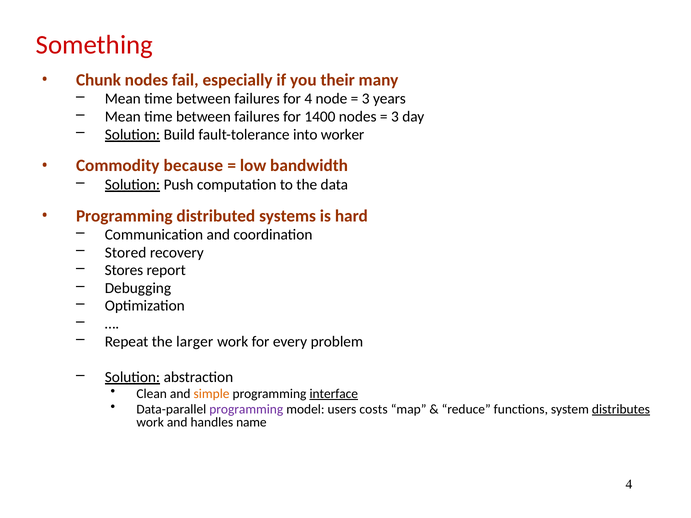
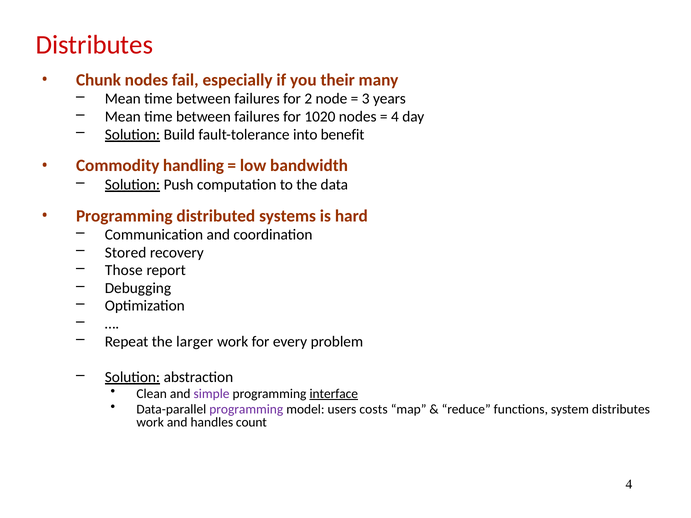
Something: Something -> Distributes (94, 45)
for 4: 4 -> 2 (308, 99)
1400: 1400 -> 1020 (320, 117)
3: 3 -> 4 (395, 117)
worker: worker -> benefit (343, 135)
because: because -> handling (193, 166)
Stores: Stores -> Those (124, 270)
simple colour: orange -> purple (212, 394)
distributes underline: present -> none (621, 410)
name: name -> count (251, 422)
